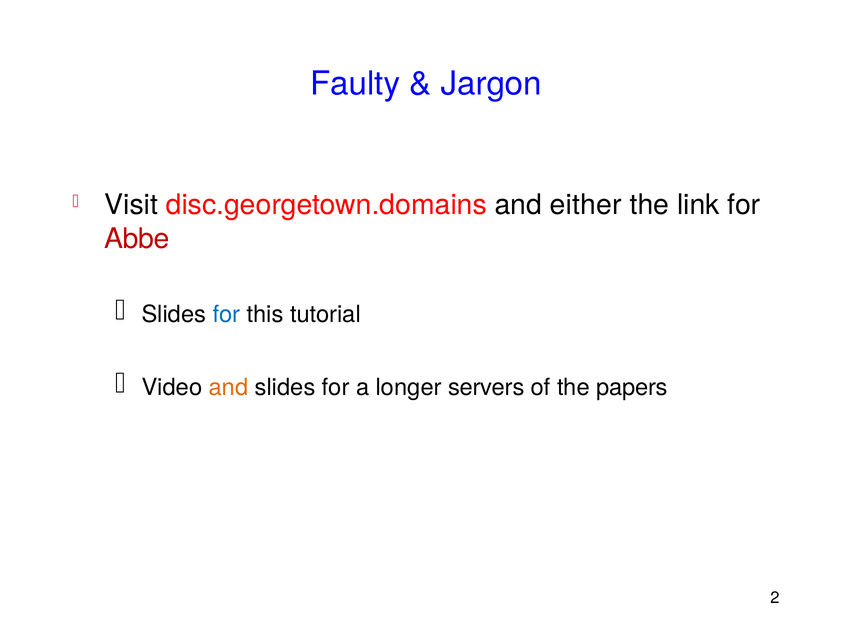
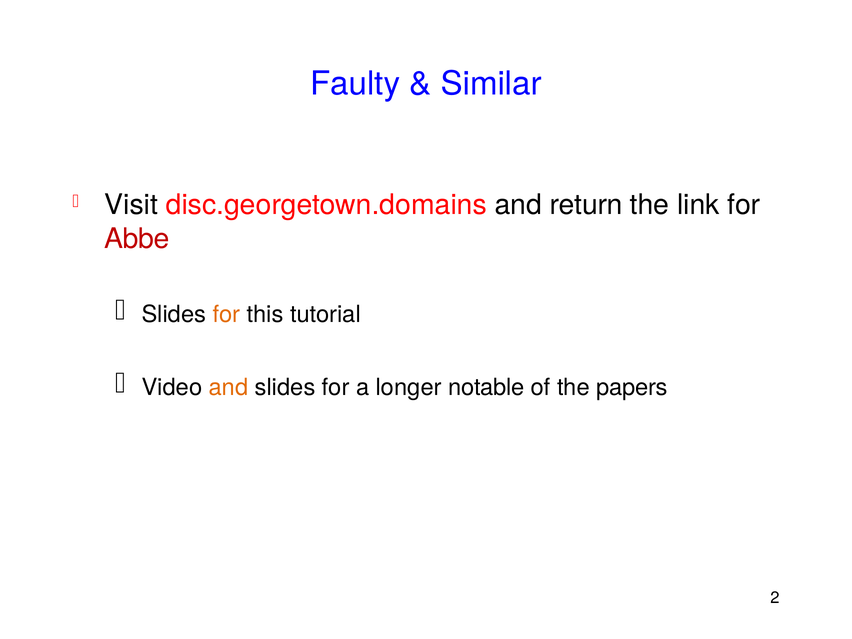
Jargon: Jargon -> Similar (491, 84)
either: either -> return (586, 205)
for colour: blue -> orange (226, 315)
servers: servers -> notable (486, 387)
